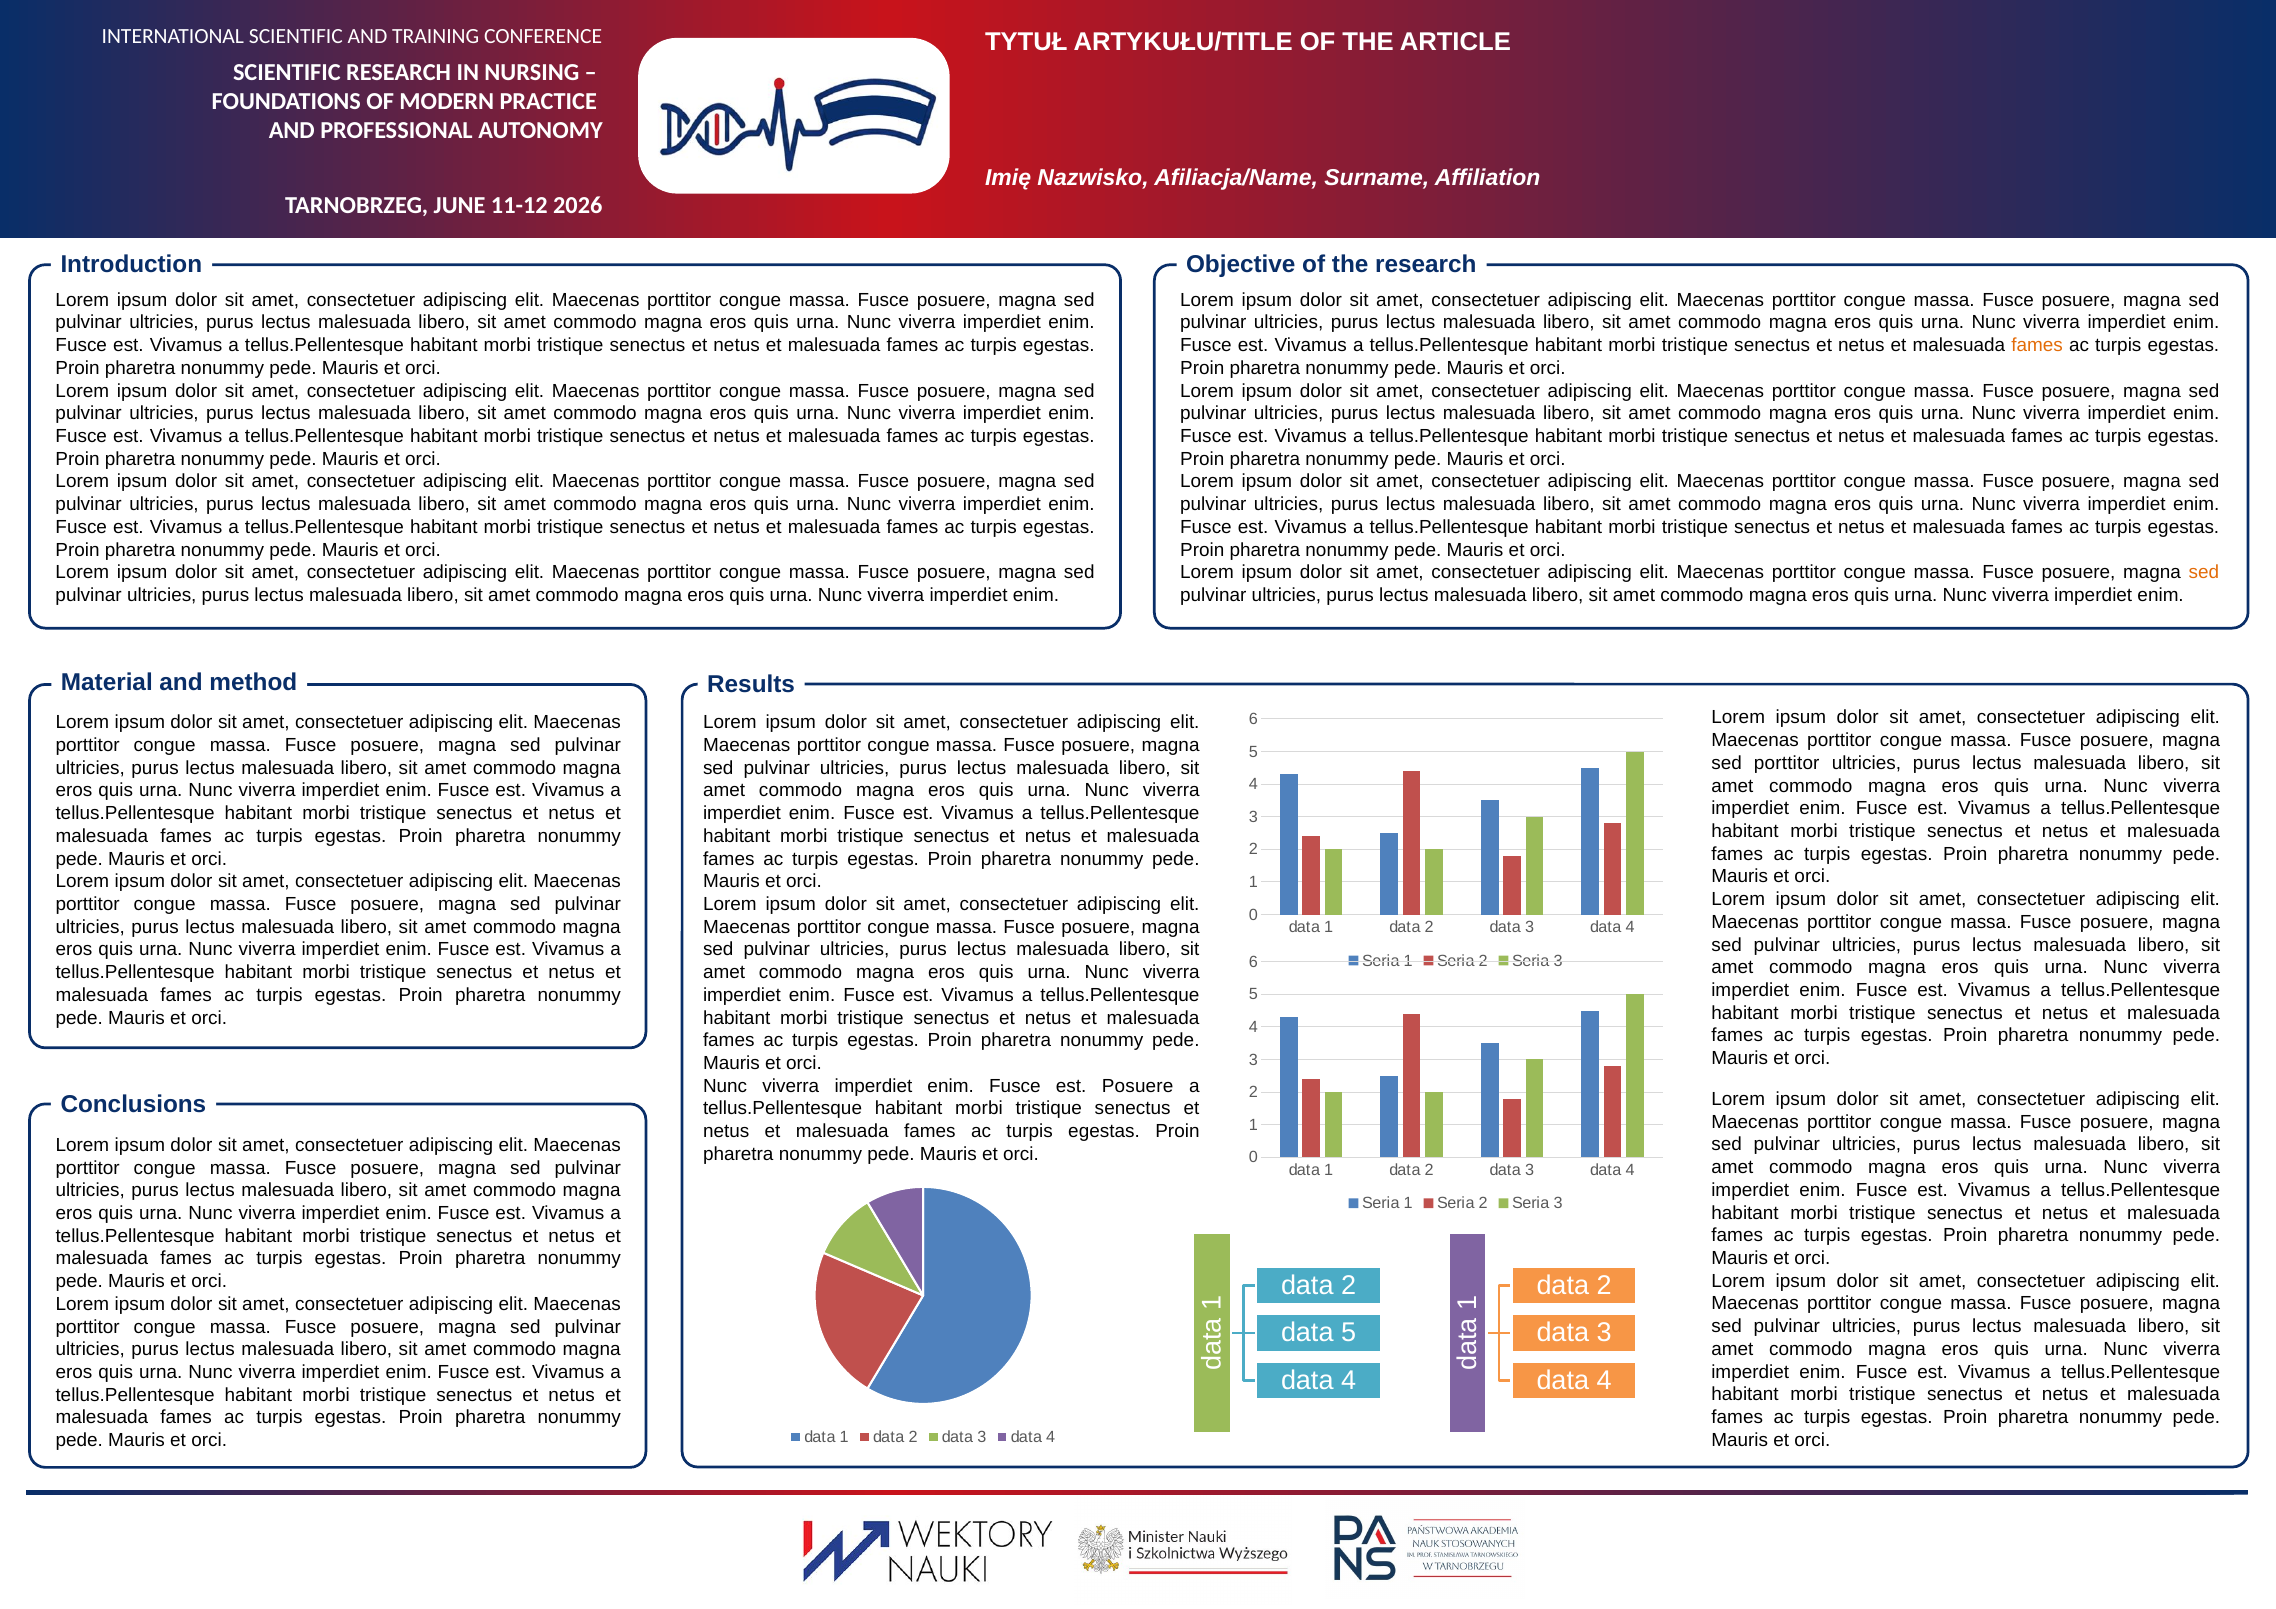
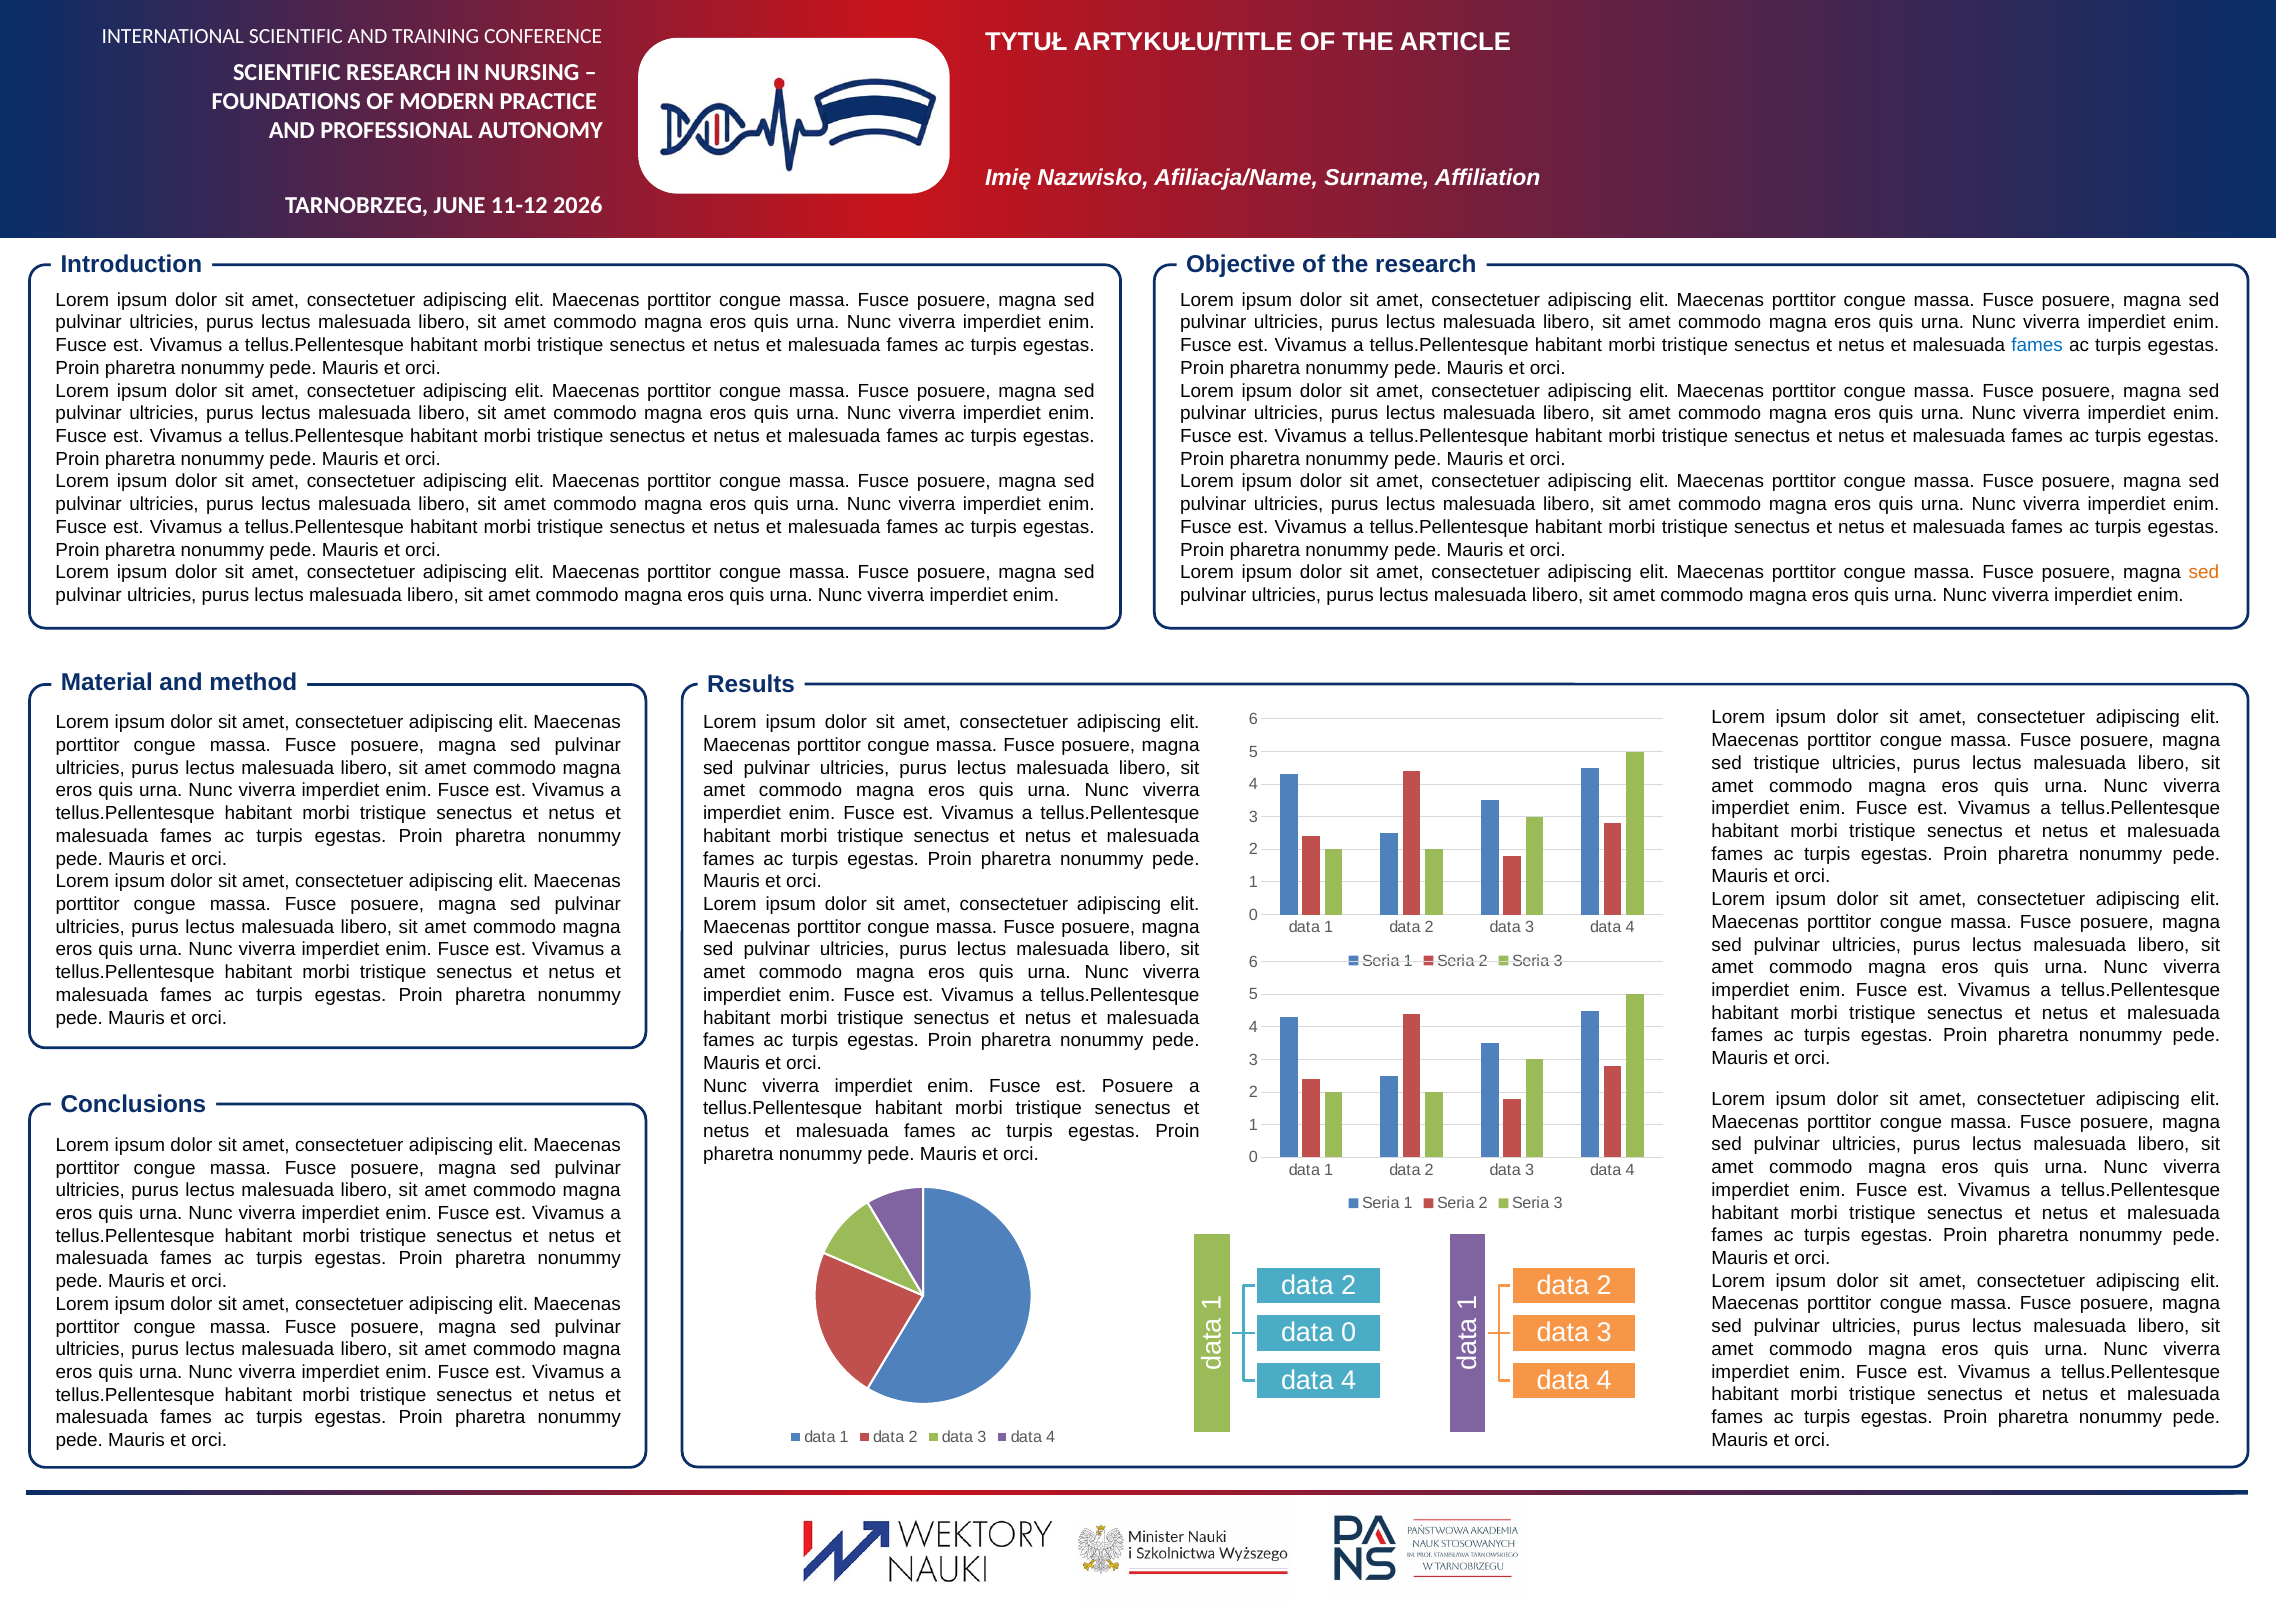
fames colour: orange -> blue (2037, 345)
sed porttitor: porttitor -> tristique (1787, 763)
data 5: 5 -> 0 (1349, 1333)
